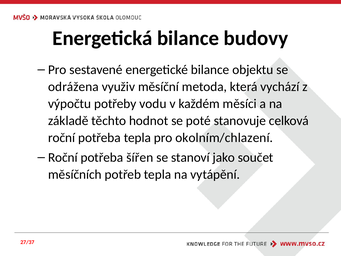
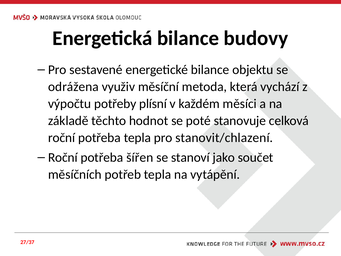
vodu: vodu -> plísní (153, 104)
okolním/chlazení: okolním/chlazení -> stanovit/chlazení (224, 138)
